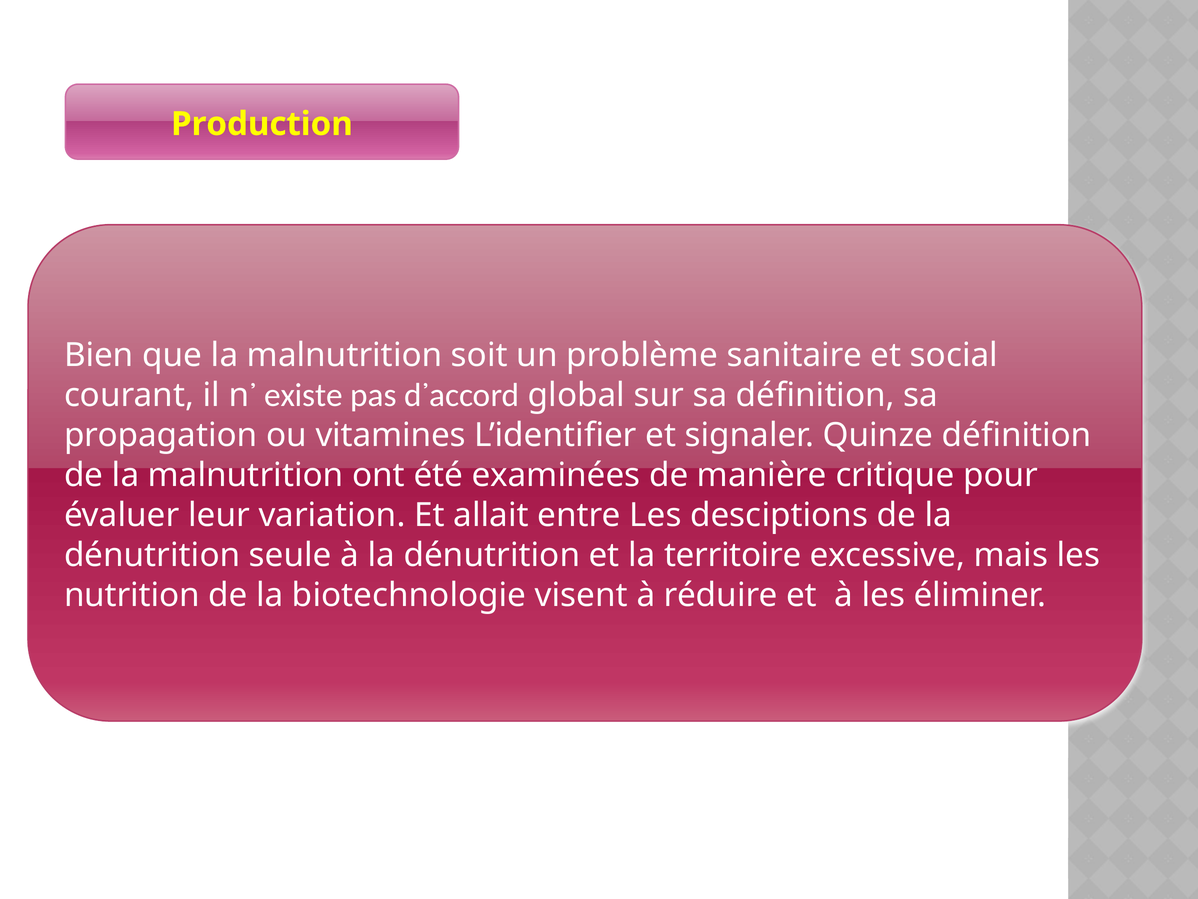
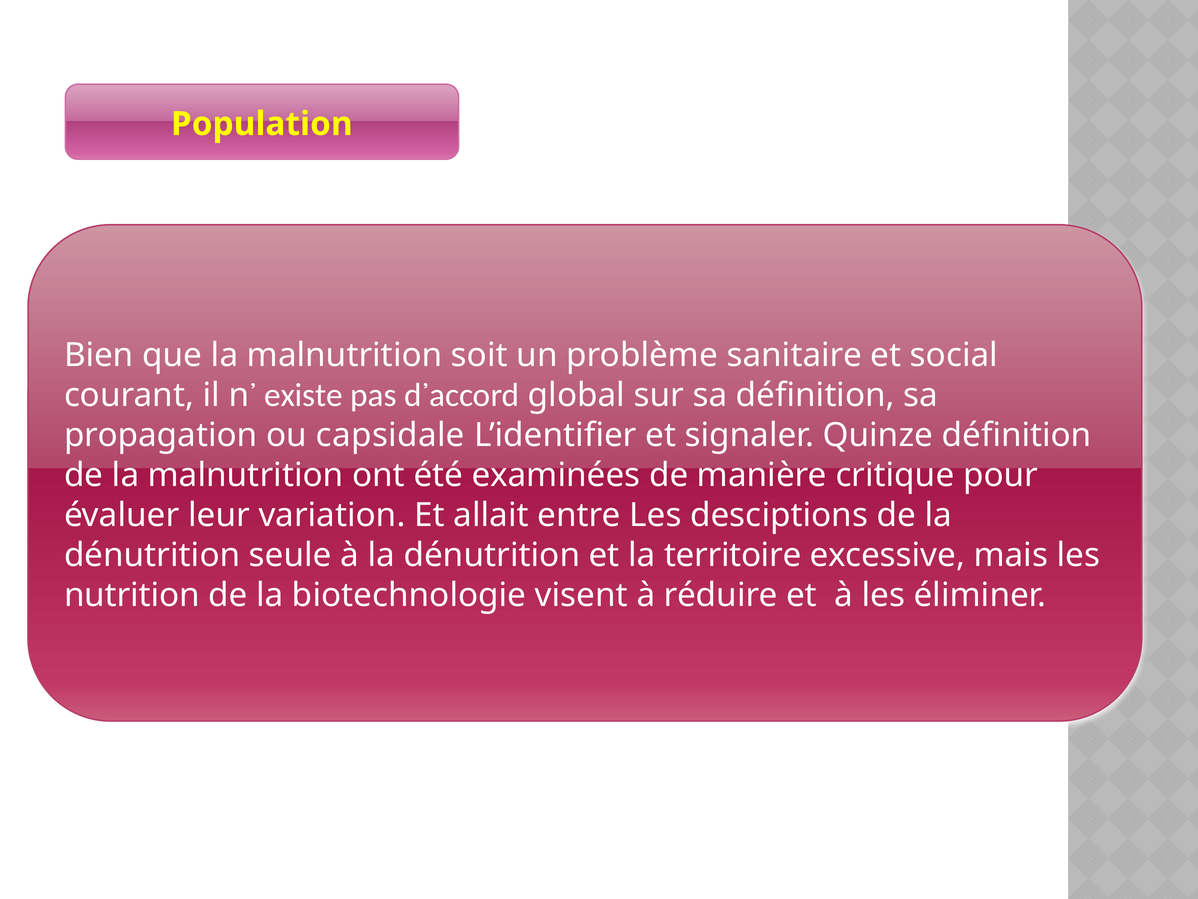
Production: Production -> Population (262, 124)
vitamines: vitamines -> capsidale (390, 435)
